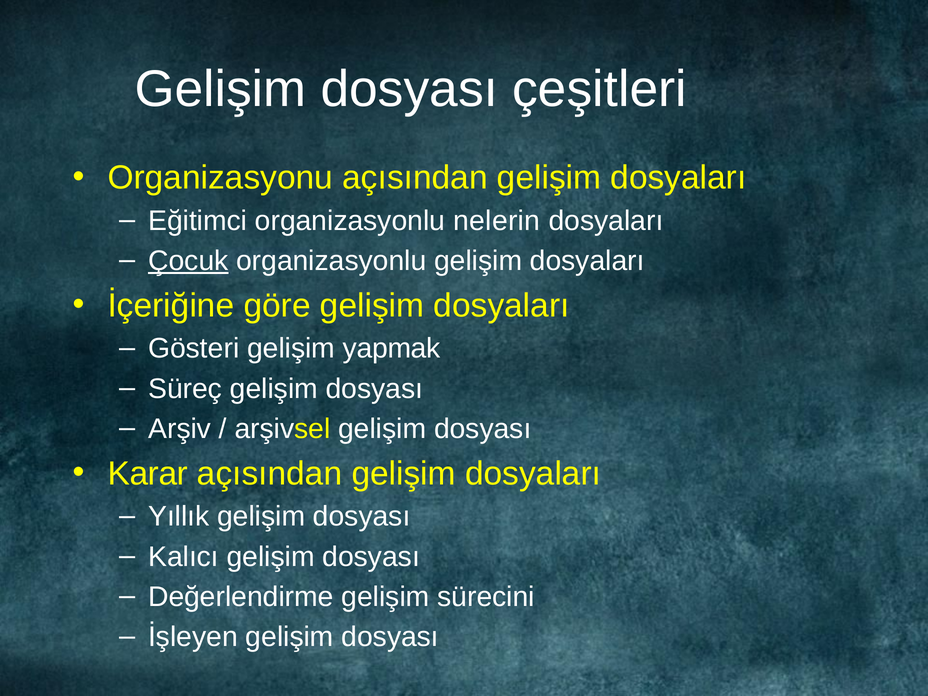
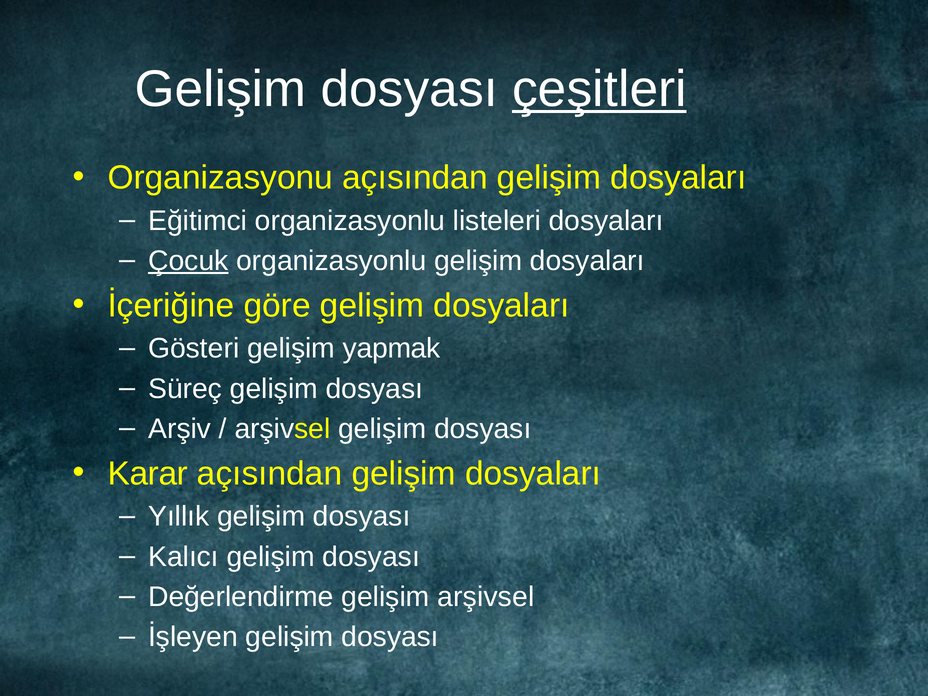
çeşitleri underline: none -> present (599, 89)
nelerin: nelerin -> listeleri (497, 221)
gelişim sürecini: sürecini -> arşivsel (486, 597)
